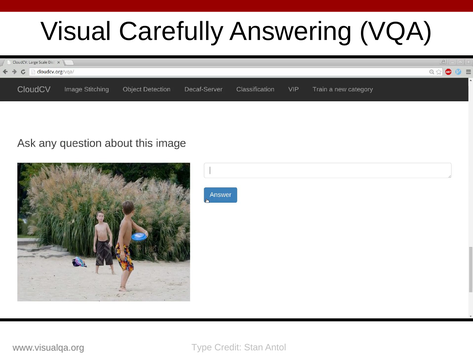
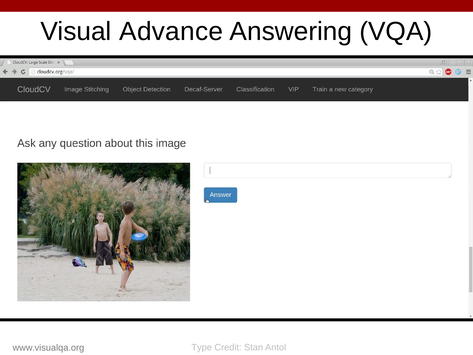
Carefully: Carefully -> Advance (171, 31)
